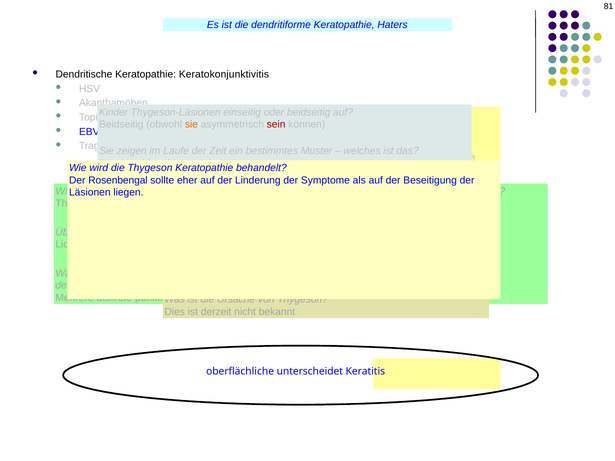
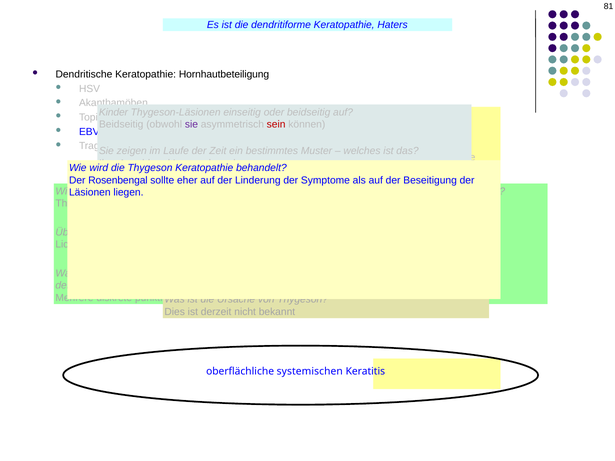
Keratokonjunktivitis: Keratokonjunktivitis -> Hornhautbeteiligung (224, 74)
sie colour: orange -> purple (191, 124)
oberflächliche unterscheidet: unterscheidet -> systemischen (310, 371)
